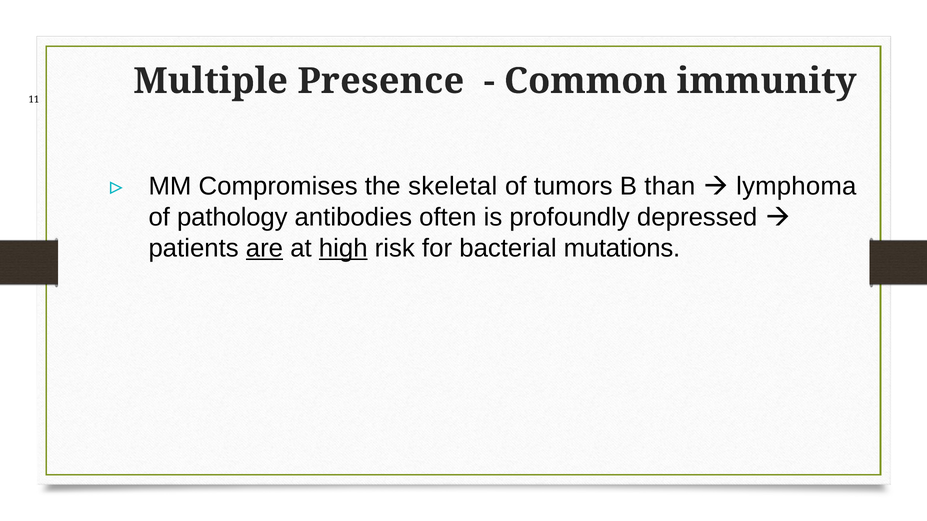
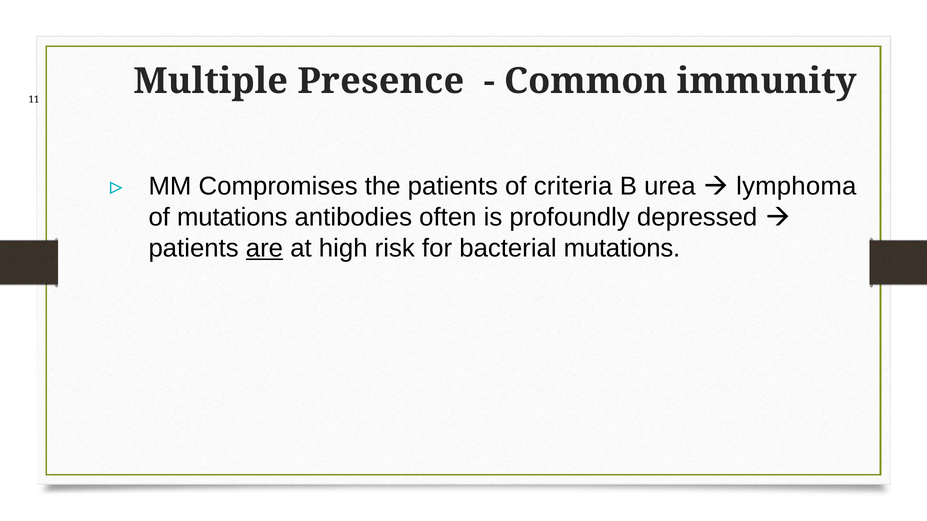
the skeletal: skeletal -> patients (453, 186)
tumors: tumors -> criteria (573, 186)
than: than -> urea (670, 186)
of pathology: pathology -> mutations (232, 217)
high underline: present -> none (343, 248)
